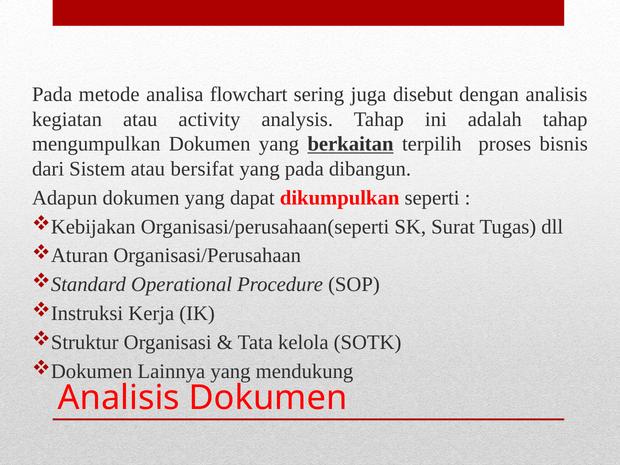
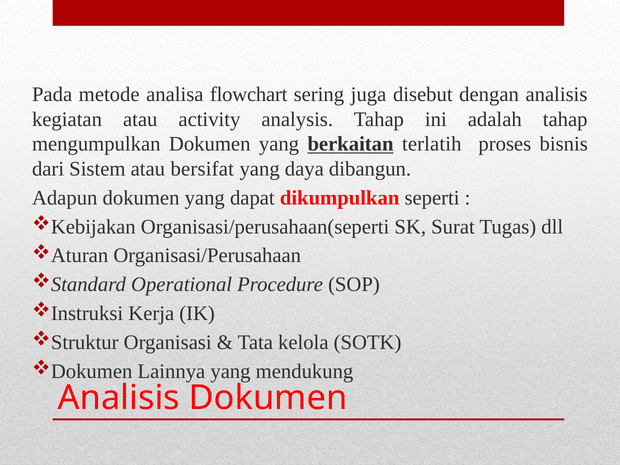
terpilih: terpilih -> terlatih (432, 144)
yang pada: pada -> daya (304, 169)
